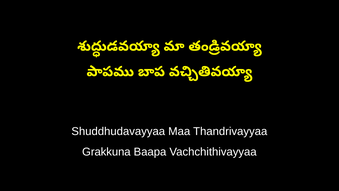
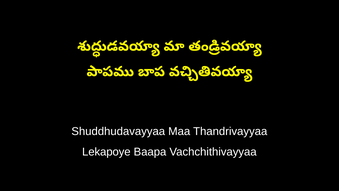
Grakkuna: Grakkuna -> Lekapoye (106, 152)
